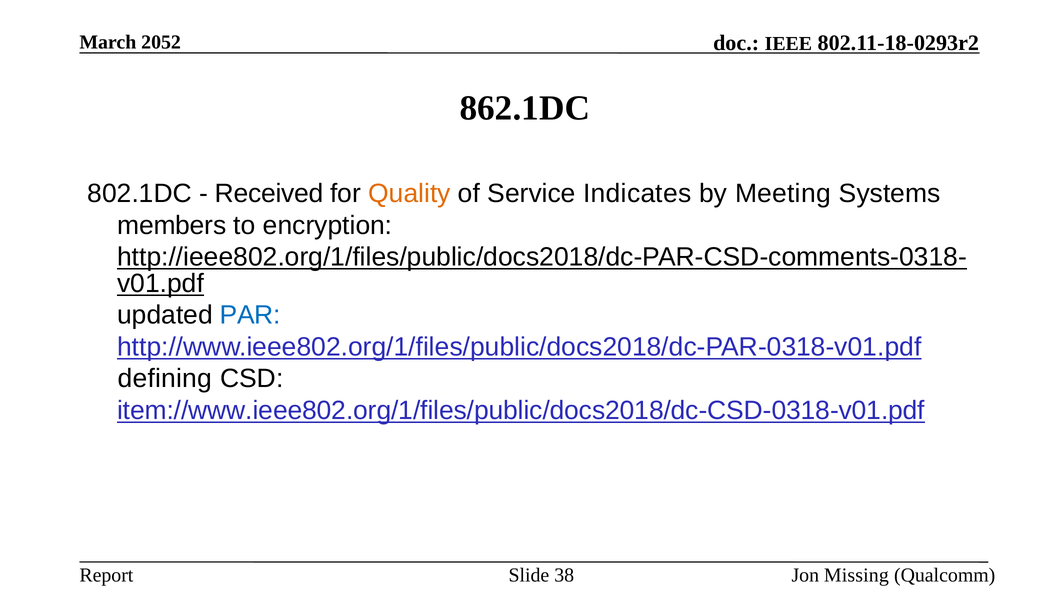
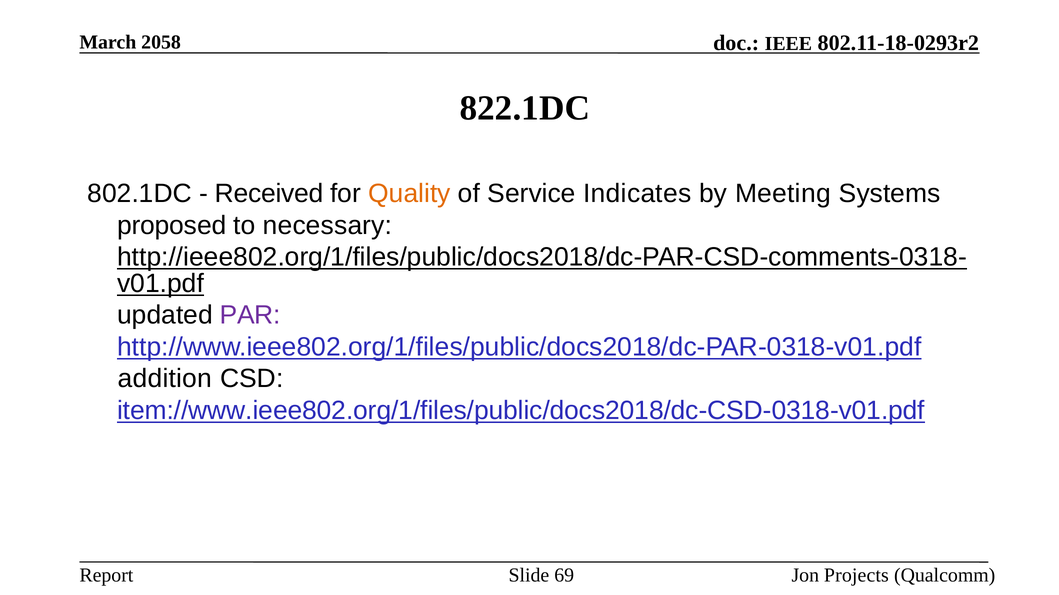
2052: 2052 -> 2058 (161, 42)
862.1DC: 862.1DC -> 822.1DC (525, 108)
members: members -> proposed (172, 226)
encryption: encryption -> necessary (327, 226)
PAR colour: blue -> purple (250, 316)
defining: defining -> addition (165, 379)
38: 38 -> 69 (564, 576)
Missing: Missing -> Projects (856, 576)
